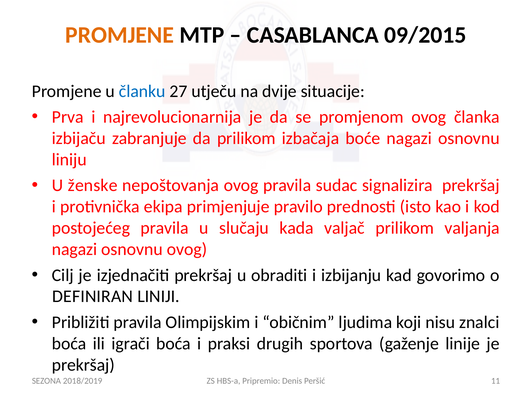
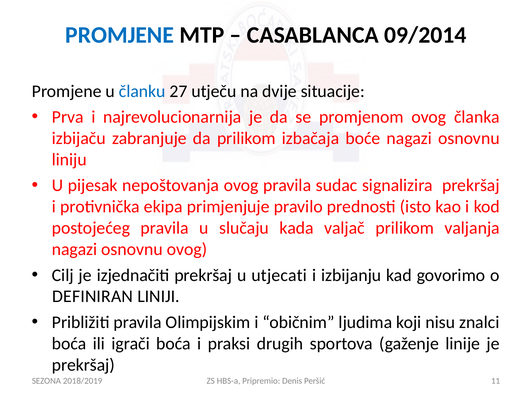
PROMJENE colour: orange -> blue (120, 35)
09/2015: 09/2015 -> 09/2014 (425, 35)
ženske: ženske -> pijesak (93, 185)
obraditi: obraditi -> utjecati (279, 275)
